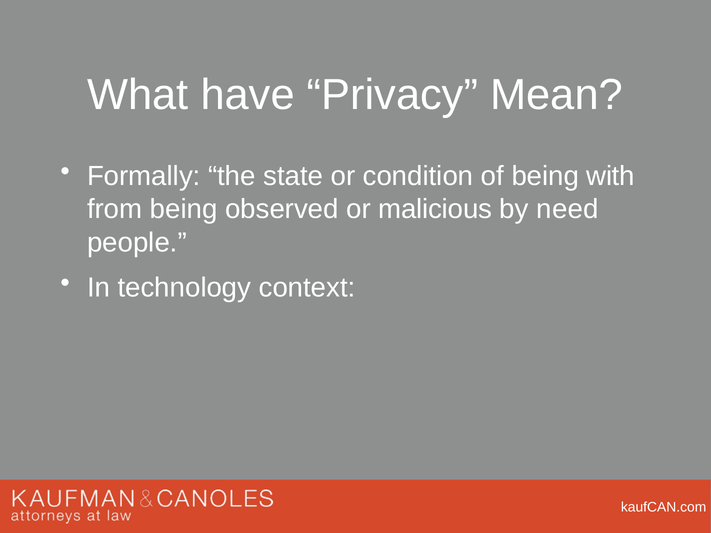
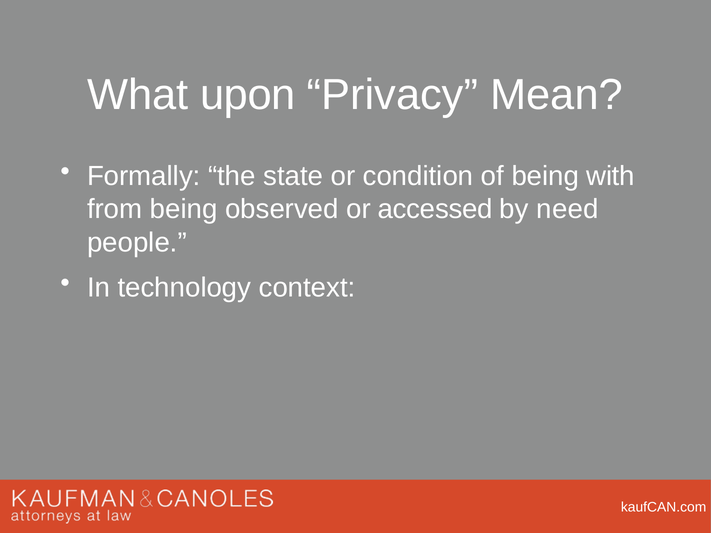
have: have -> upon (248, 95)
malicious: malicious -> accessed (435, 209)
